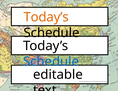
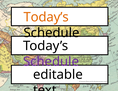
Schedule colour: blue -> purple (51, 62)
